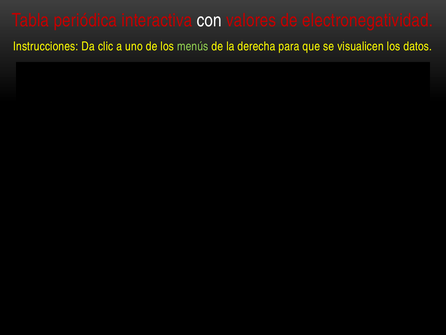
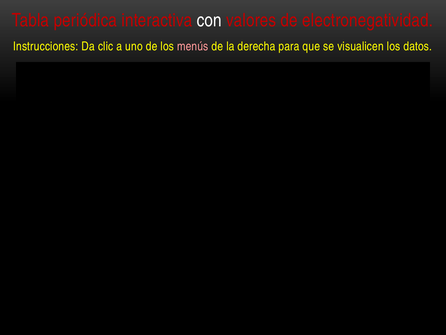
menús colour: light green -> pink (193, 46)
